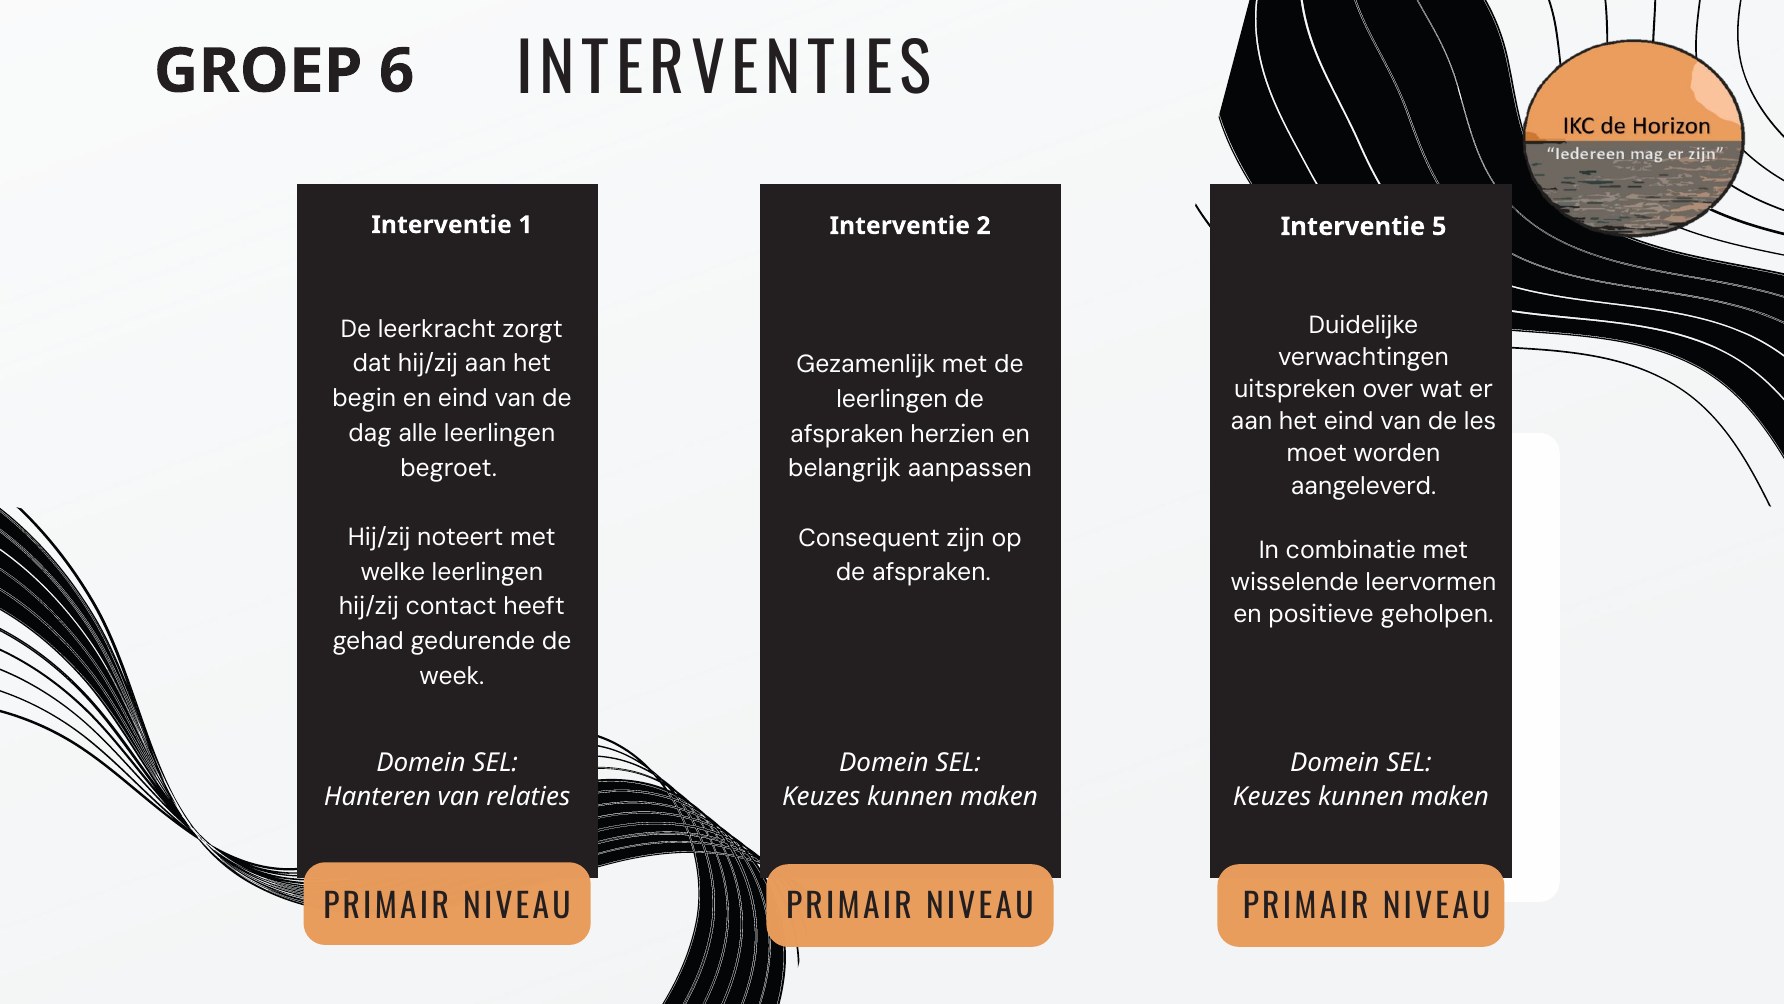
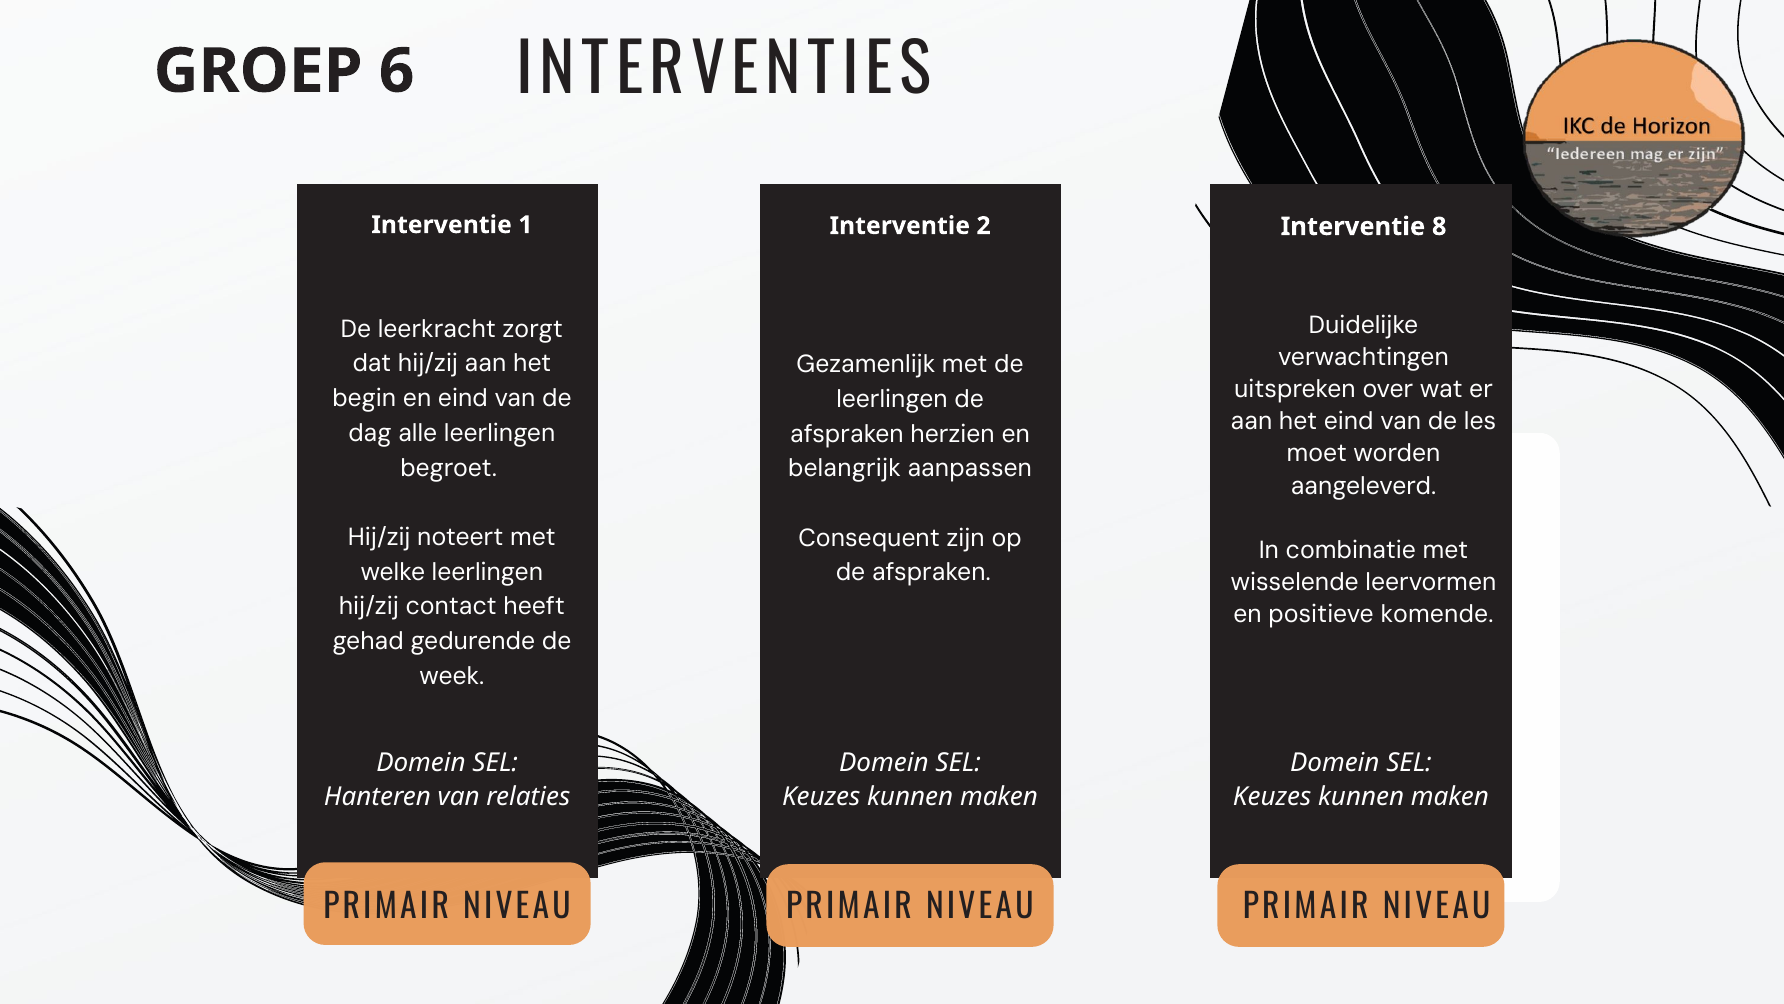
5: 5 -> 8 (1439, 226)
geholpen: geholpen -> komende (1437, 614)
